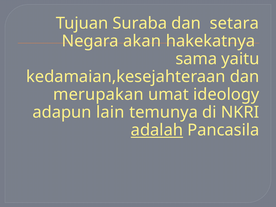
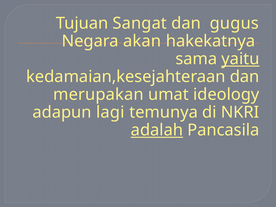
Suraba: Suraba -> Sangat (140, 23)
setara: setara -> gugus (234, 23)
yaitu underline: none -> present (240, 59)
lain: lain -> lagi (110, 112)
